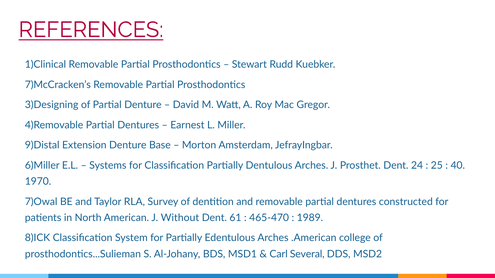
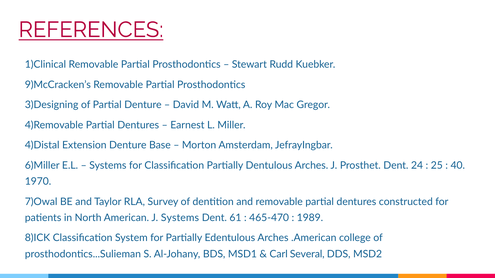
7)McCracken’s: 7)McCracken’s -> 9)McCracken’s (58, 85)
9)Distal: 9)Distal -> 4)Distal (42, 145)
J Without: Without -> Systems (180, 218)
